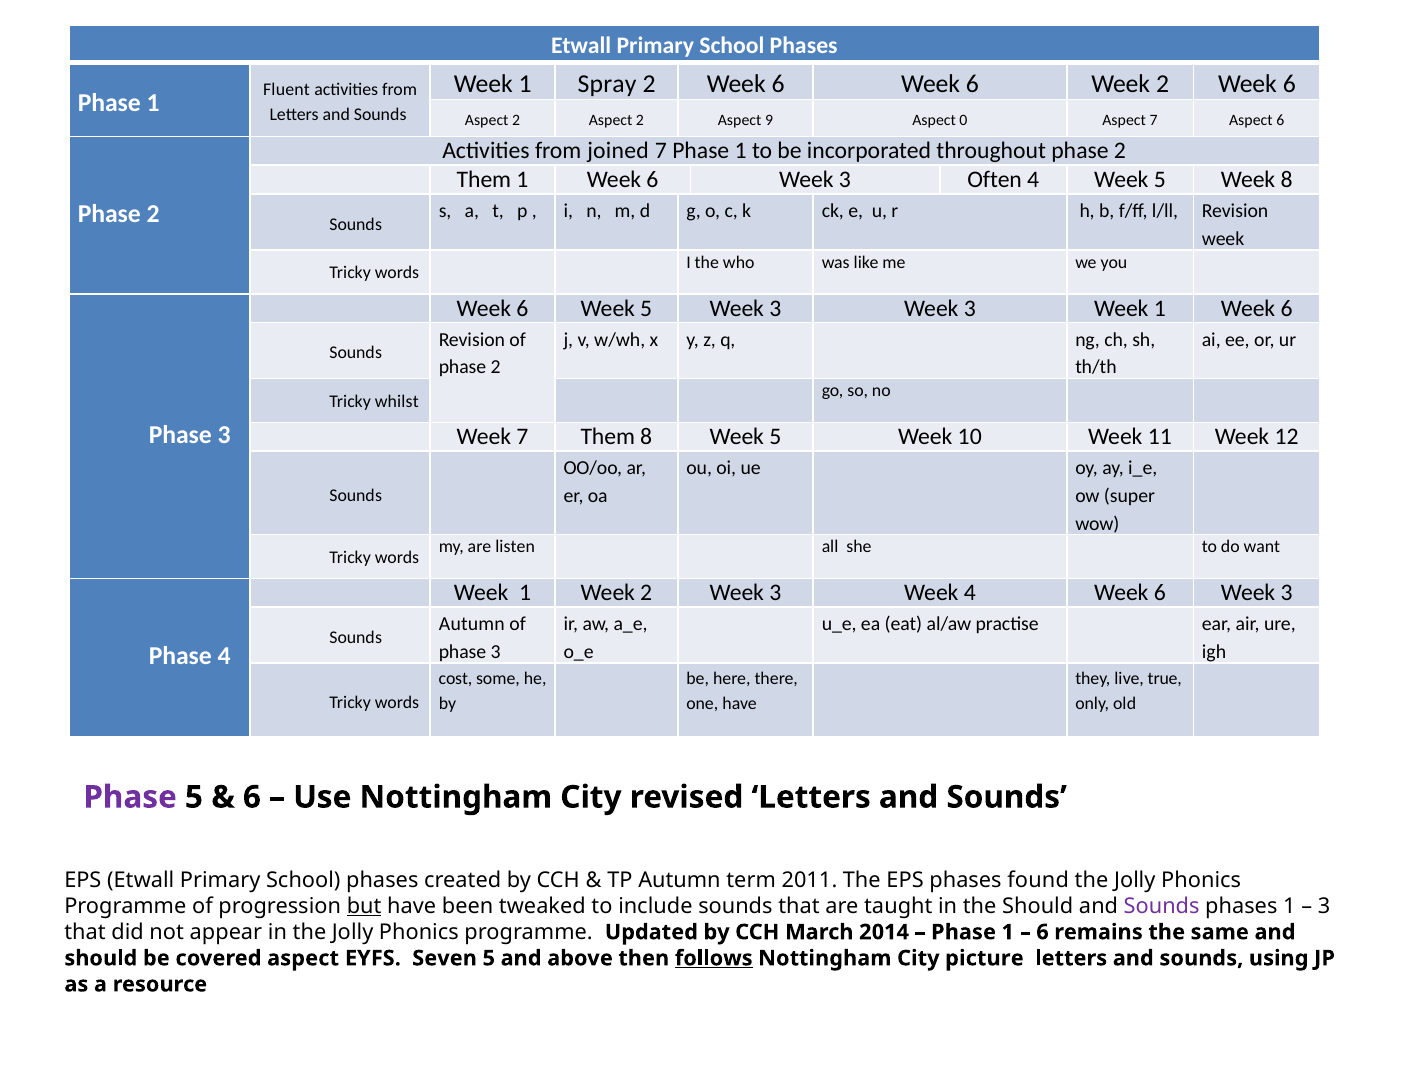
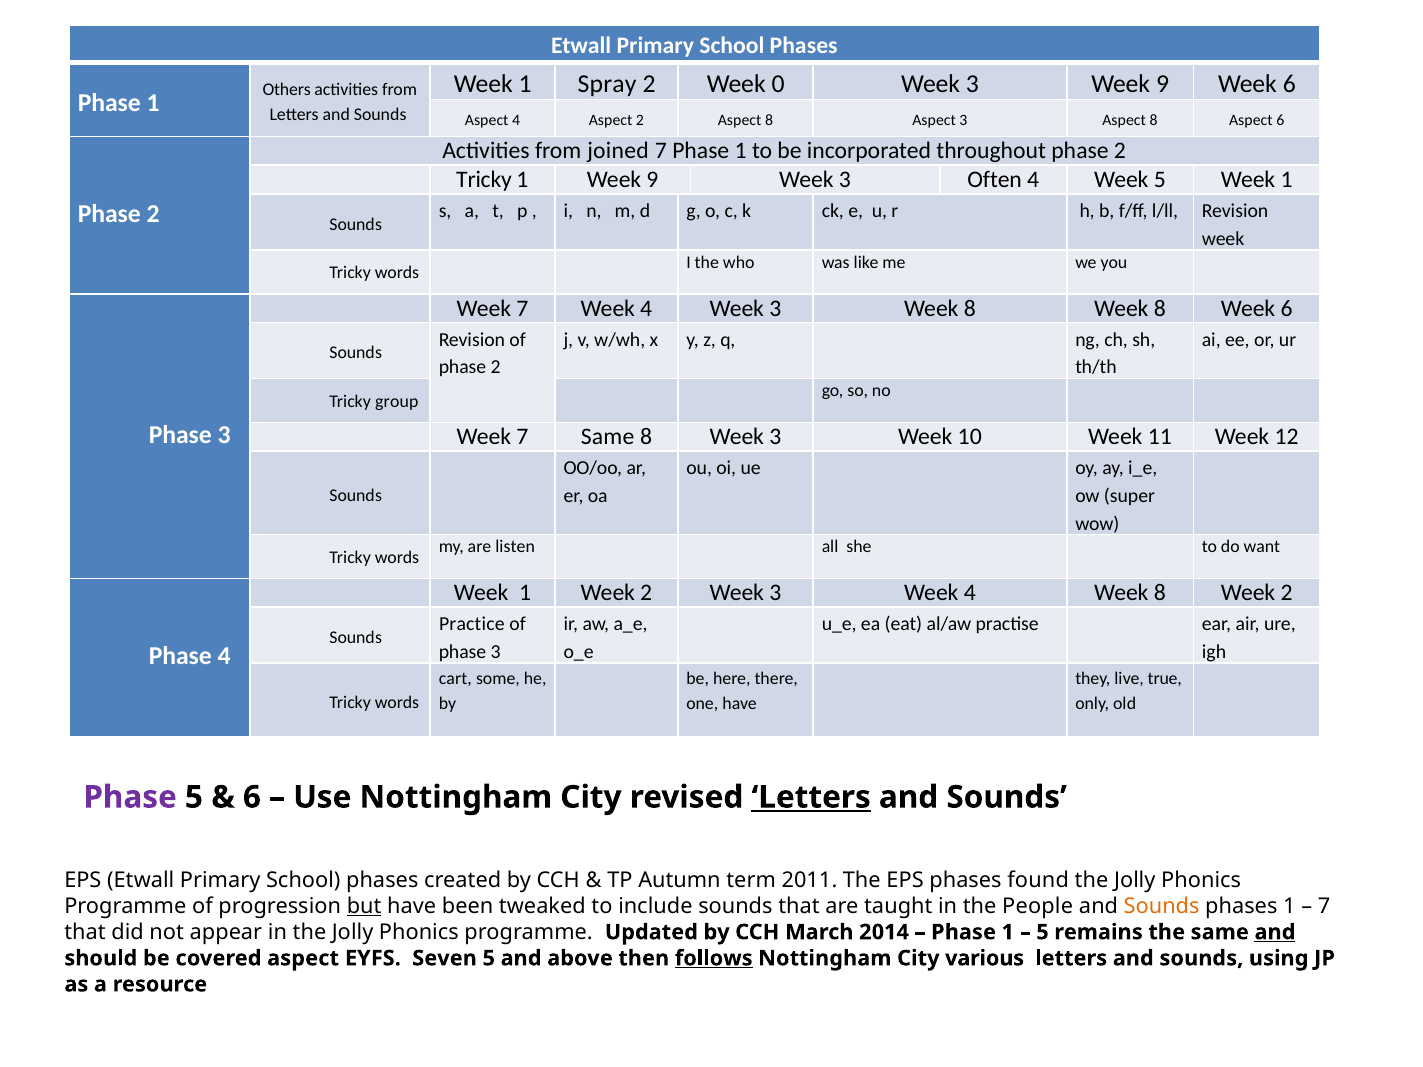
6: 6 -> 0 (778, 84)
6: 6 -> 3 (973, 84)
2: 2 -> 9 (1163, 84)
Fluent: Fluent -> Others (287, 89)
2: 2 -> 4 (516, 120)
2 Aspect 9: 9 -> 8 (769, 120)
Aspect 0: 0 -> 3 (963, 120)
7: 7 -> 8 (1154, 120)
Them: Them -> Tricky (484, 180)
6: 6 -> 9 (652, 180)
5 Week 8: 8 -> 1 (1287, 180)
6: 6 -> 7 (522, 308)
5: 5 -> 4 (646, 308)
3 Week 3: 3 -> 8 (970, 308)
1: 1 -> 8 (1160, 308)
whilst: whilst -> group (397, 401)
7 Them: Them -> Same (608, 437)
8 Week 5: 5 -> 3 (775, 437)
4 Week 6: 6 -> 8 (1160, 593)
3: 3 -> 2 (1287, 593)
Autumn: Autumn -> Practice (472, 624)
cost: cost -> cart (455, 679)
Letters underline: none -> present (811, 797)
the Should: Should -> People (1038, 906)
Sounds colour: purple -> orange (1162, 906)
3: 3 -> 7 (1324, 906)
6: 6 -> 5 (1043, 932)
and underline: none -> present (1275, 932)
picture: picture -> various (985, 958)
